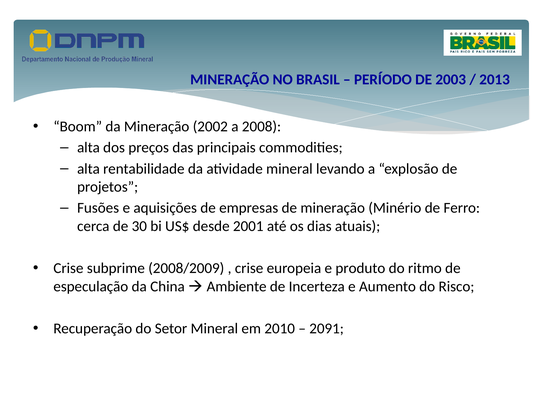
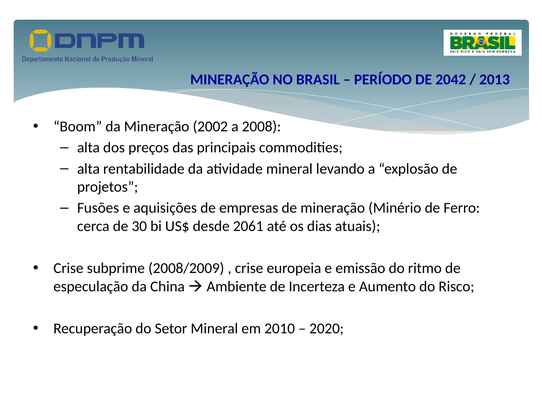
2003: 2003 -> 2042 (451, 79)
2001: 2001 -> 2061 (248, 226)
produto: produto -> emissão (360, 268)
2091: 2091 -> 2020 (327, 328)
